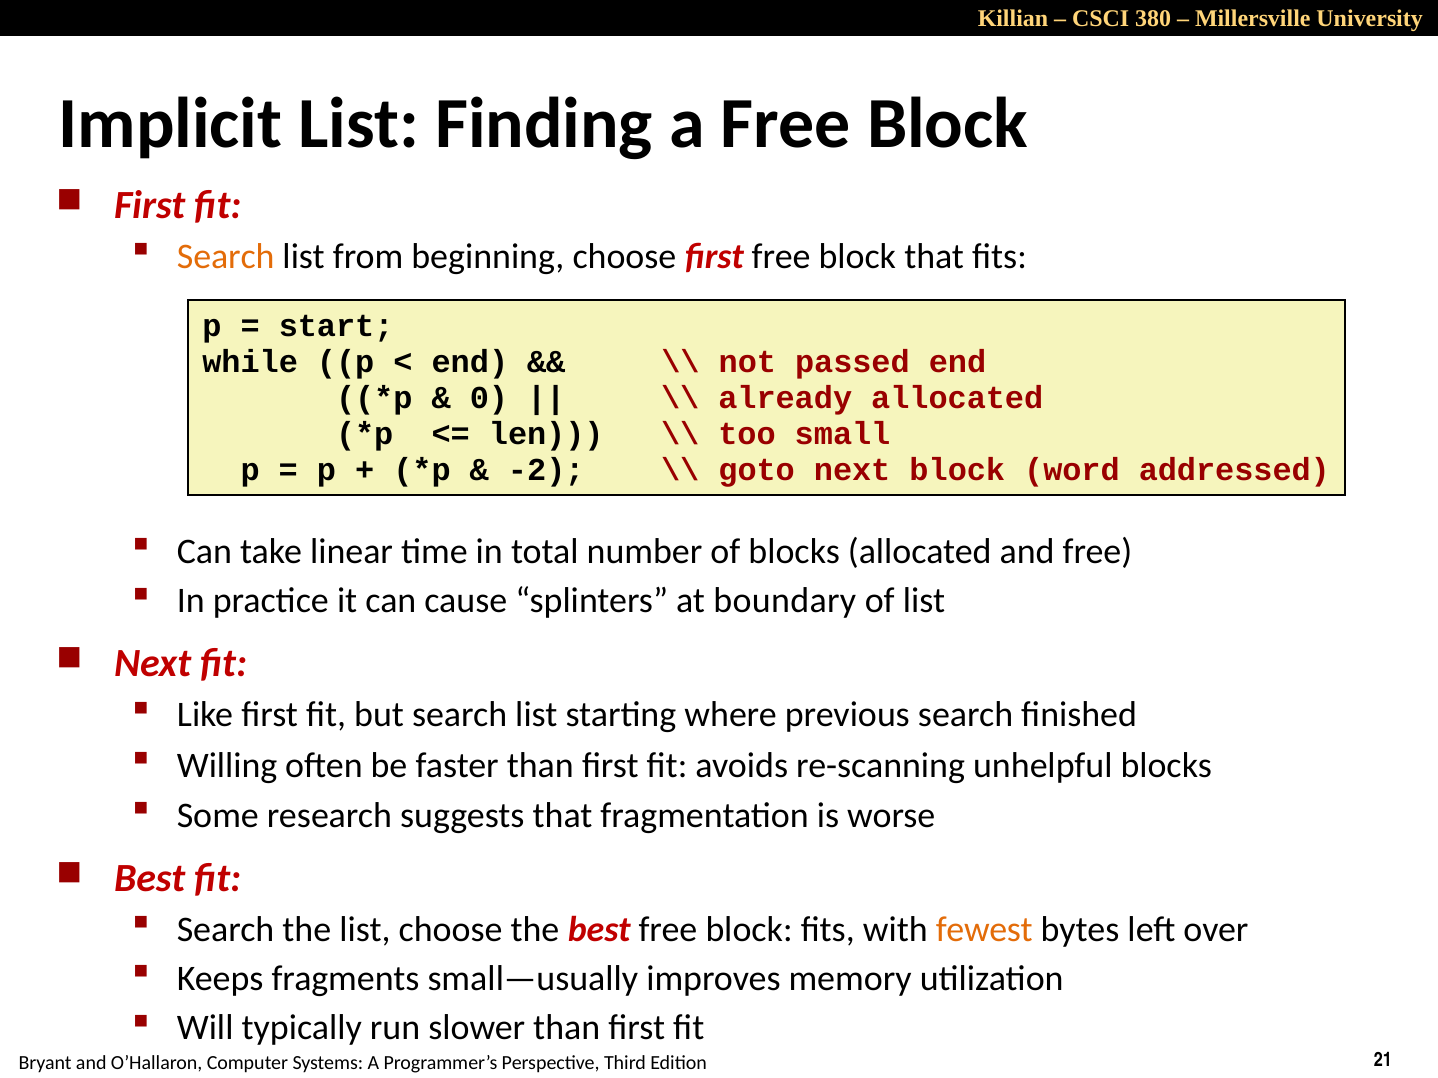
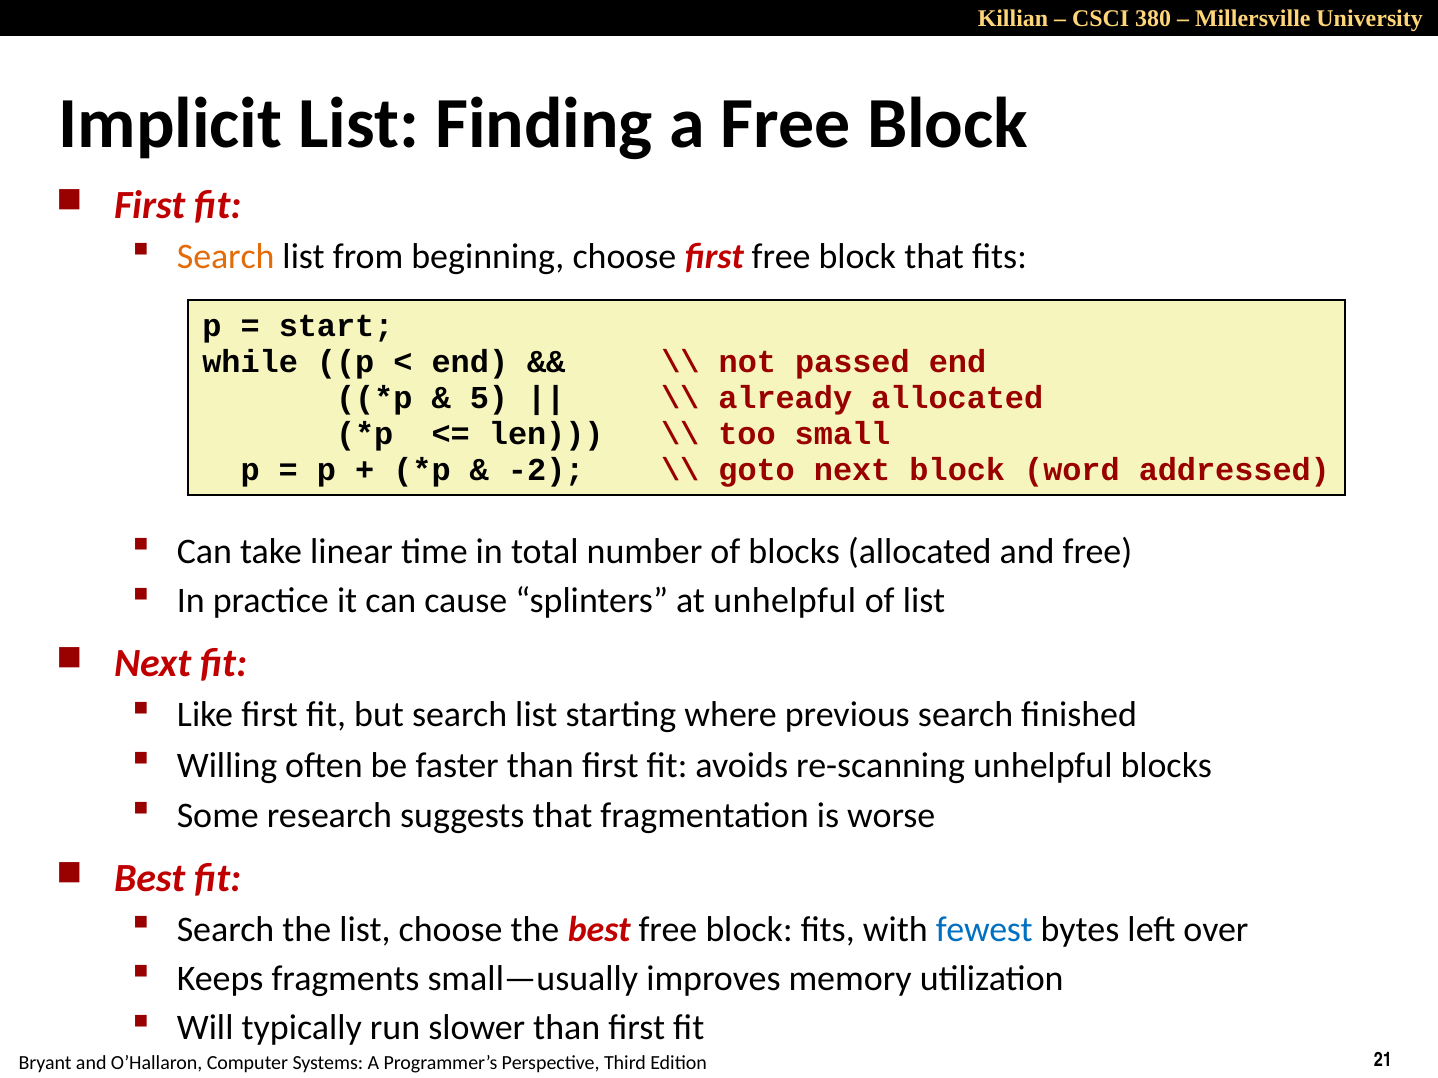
0: 0 -> 5 (489, 398)
at boundary: boundary -> unhelpful (785, 601)
fewest colour: orange -> blue (984, 930)
